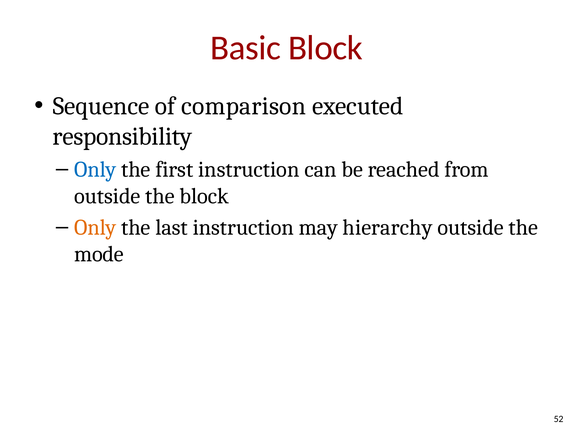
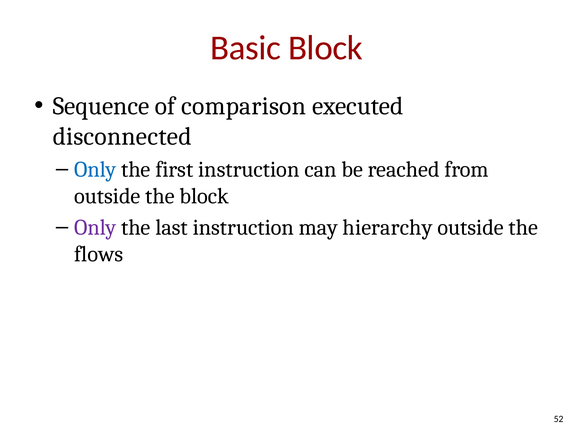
responsibility: responsibility -> disconnected (122, 136)
Only colour: orange -> purple (95, 227)
mode: mode -> flows (99, 254)
